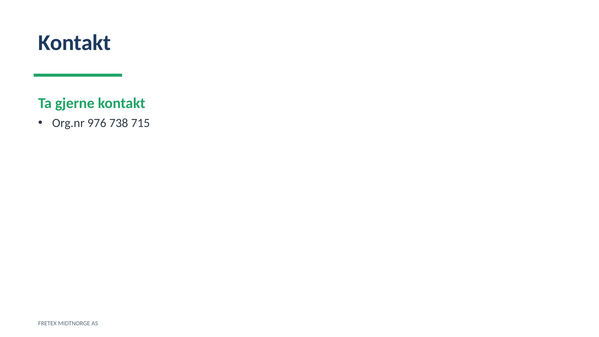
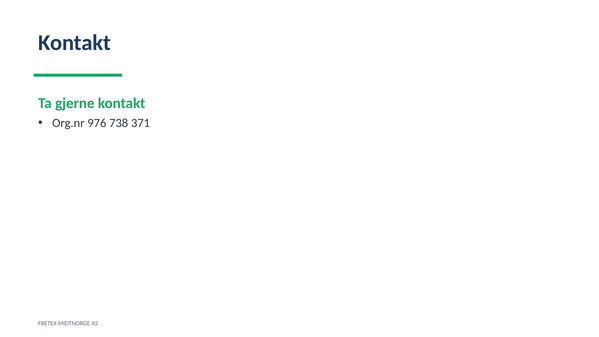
715: 715 -> 371 (140, 123)
